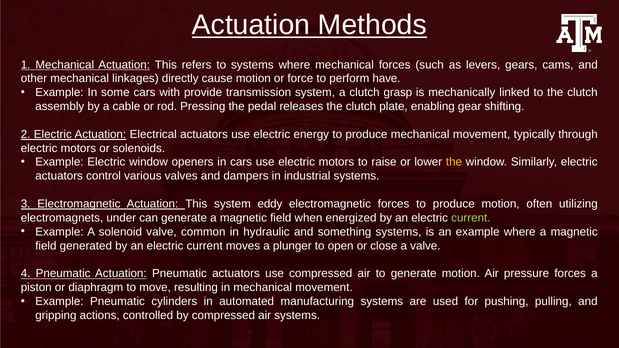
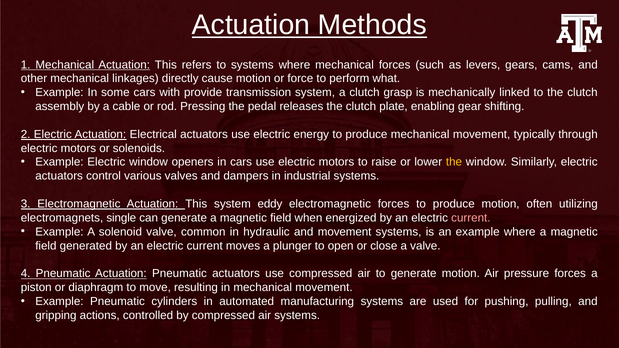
have: have -> what (386, 79)
under: under -> single (121, 218)
current colour: light green -> pink (471, 218)
and something: something -> movement (345, 232)
